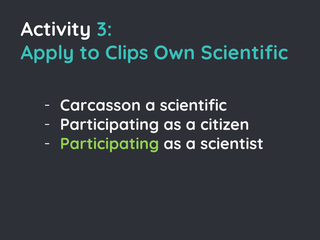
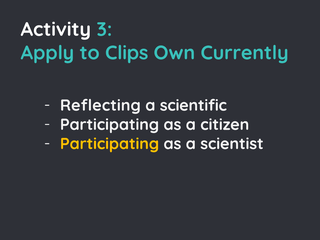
Own Scientific: Scientific -> Currently (245, 53)
Carcasson: Carcasson -> Reflecting (100, 105)
Participating colour: light green -> yellow (110, 144)
